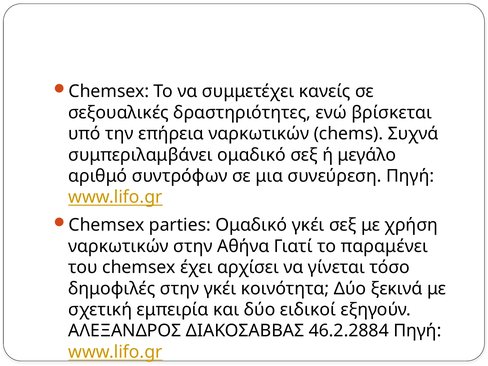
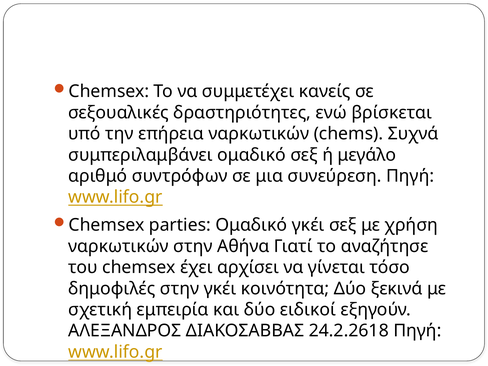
παραμένει: παραμένει -> αναζήτησε (385, 246)
46.2.2884: 46.2.2884 -> 24.2.2618 (349, 331)
